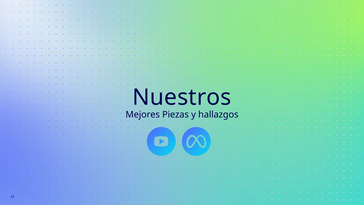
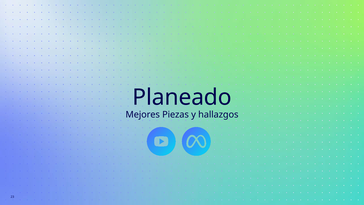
Nuestros: Nuestros -> Planeado (182, 97)
